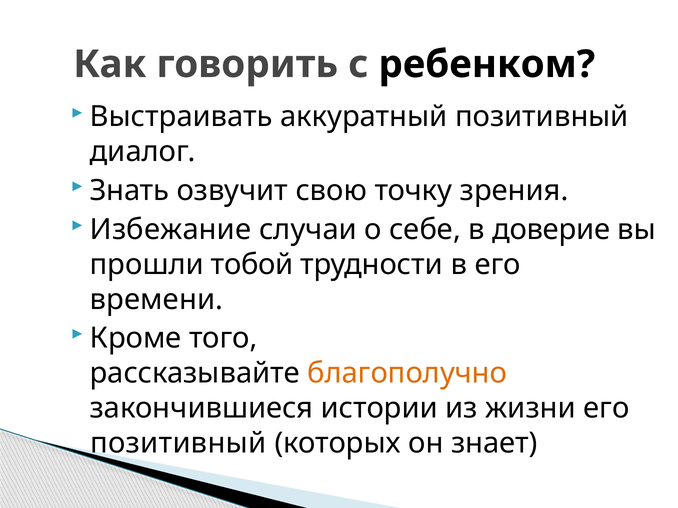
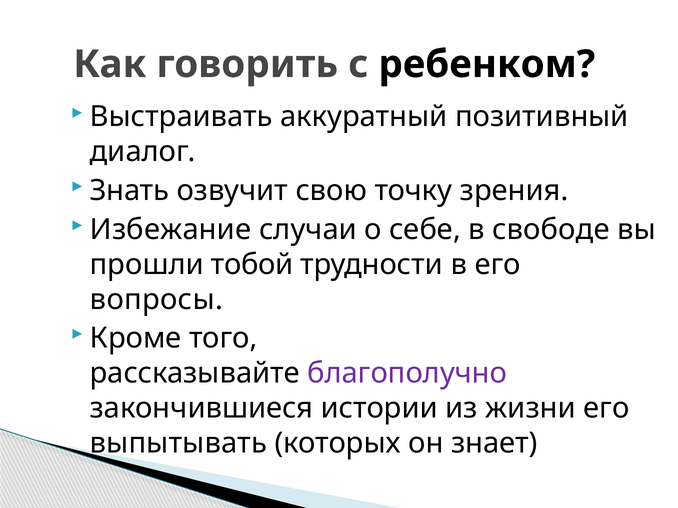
доверие: доверие -> свободе (551, 230)
времени: времени -> вопросы (156, 300)
благополучно colour: orange -> purple (407, 374)
позитивный: позитивный -> выпытывать (178, 444)
